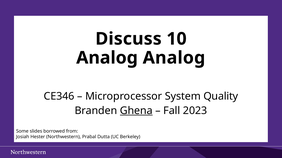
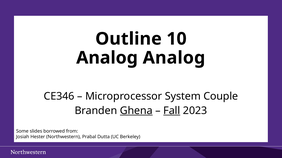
Discuss: Discuss -> Outline (128, 39)
Quality: Quality -> Couple (221, 97)
Fall underline: none -> present (172, 111)
